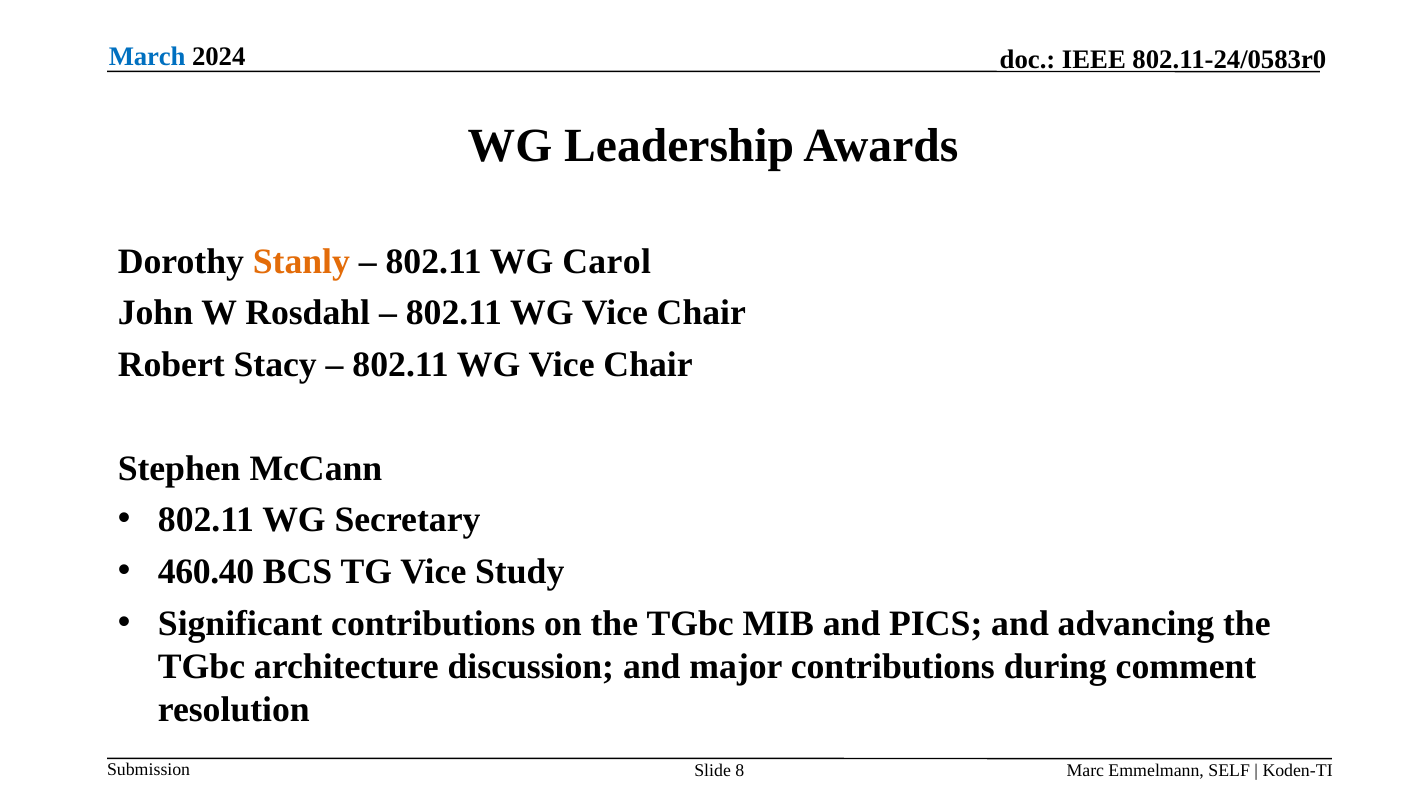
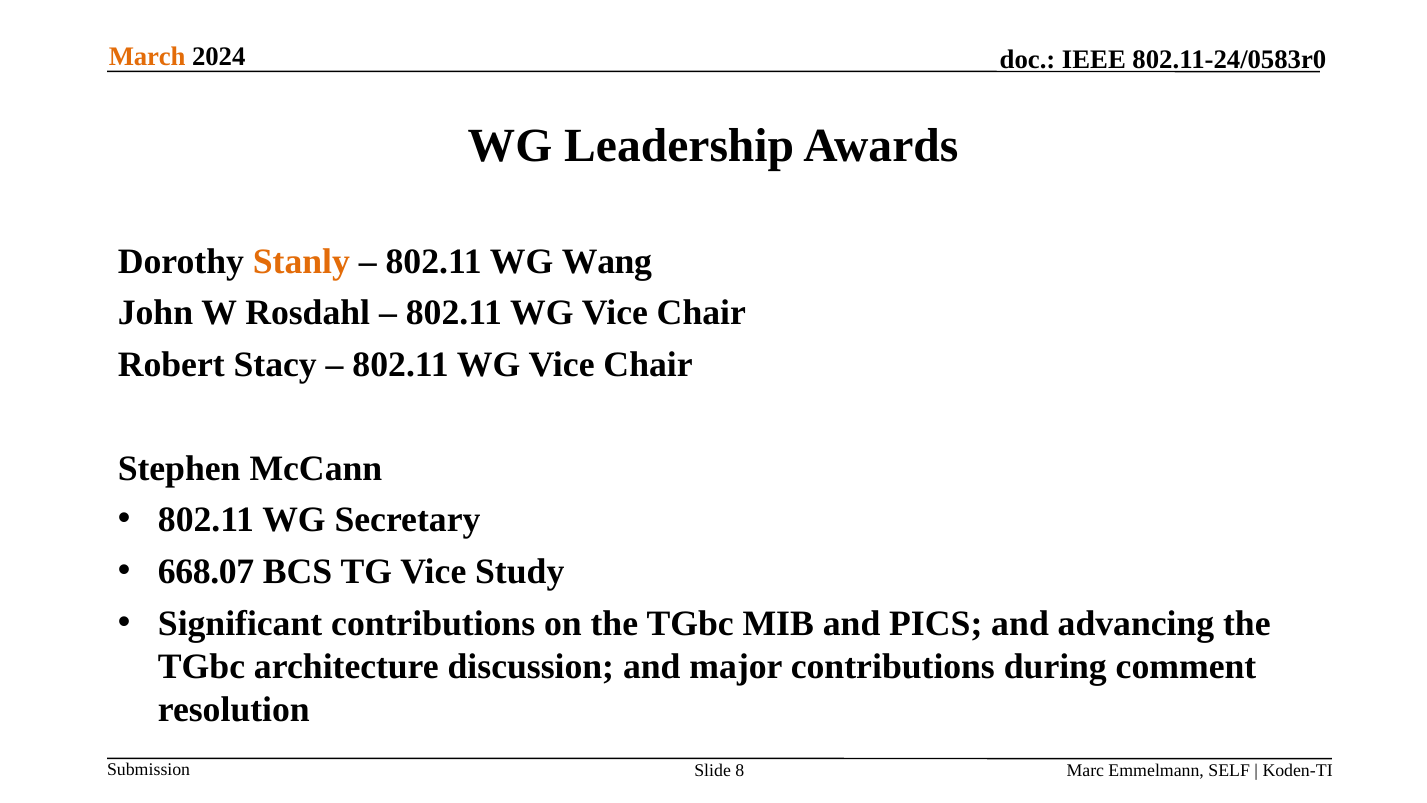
March colour: blue -> orange (147, 57)
Carol: Carol -> Wang (607, 261)
460.40: 460.40 -> 668.07 (206, 572)
